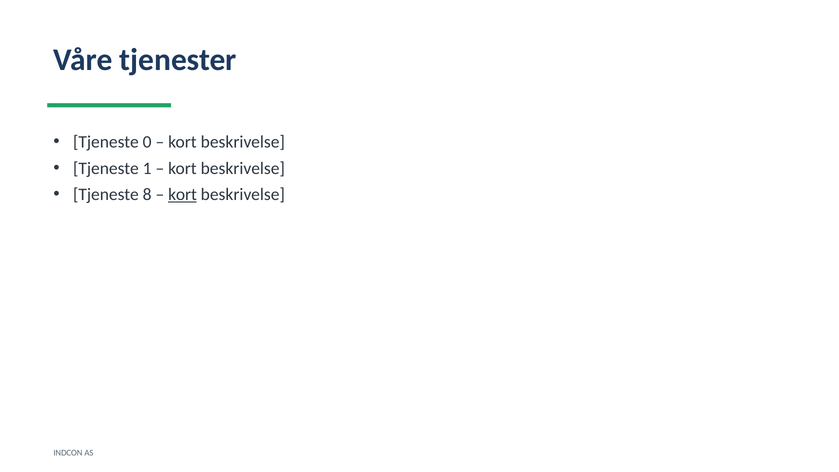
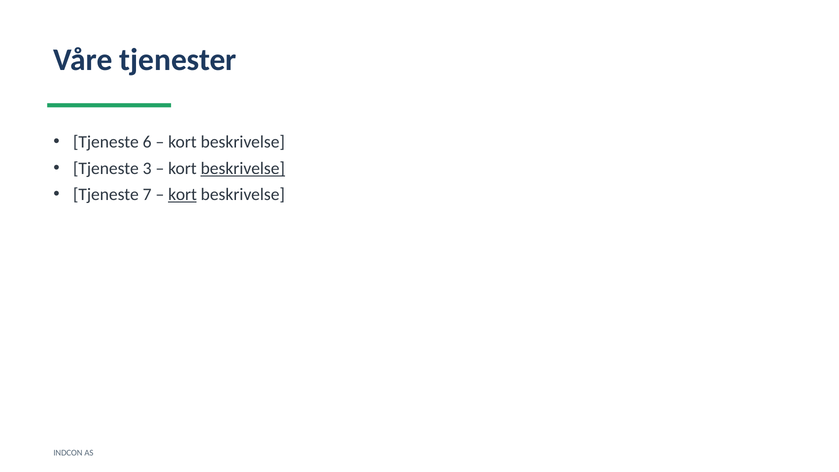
0: 0 -> 6 (147, 142)
1: 1 -> 3 (147, 168)
beskrivelse underline: none -> present (243, 168)
8: 8 -> 7 (147, 195)
